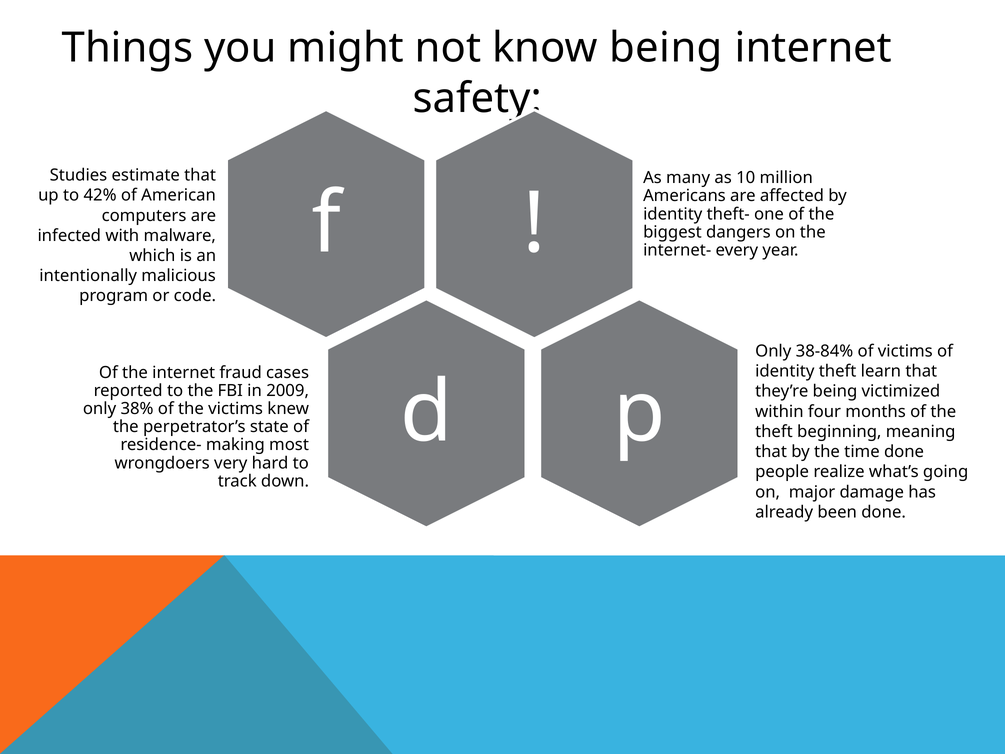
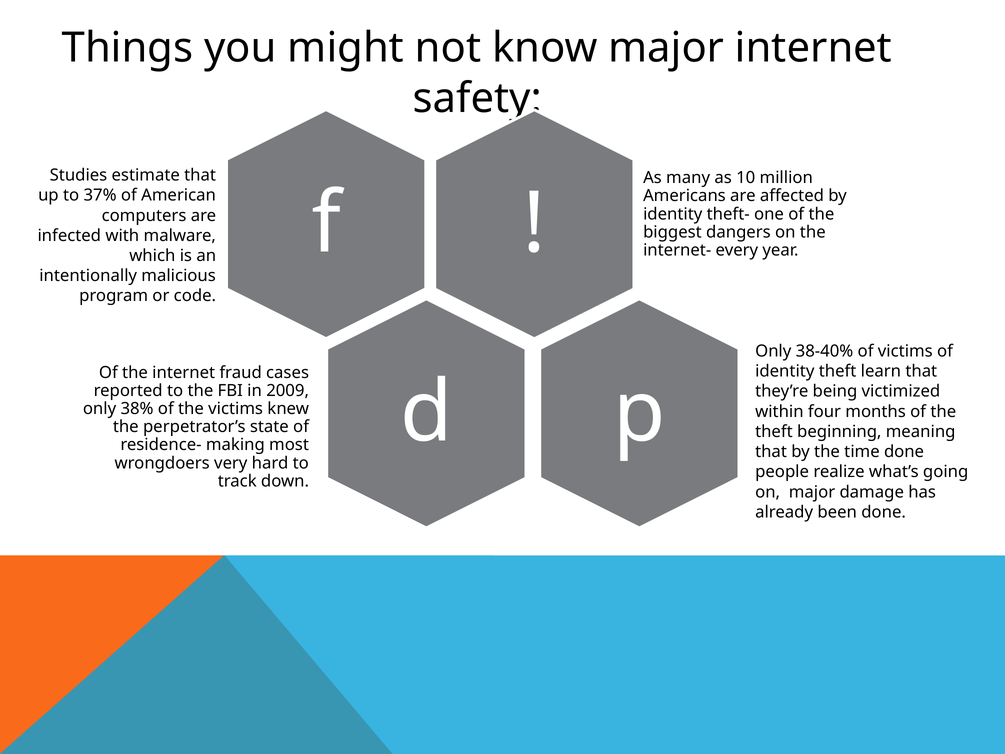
know being: being -> major (666, 48)
42%: 42% -> 37% (100, 195)
38-84%: 38-84% -> 38-40% (824, 351)
